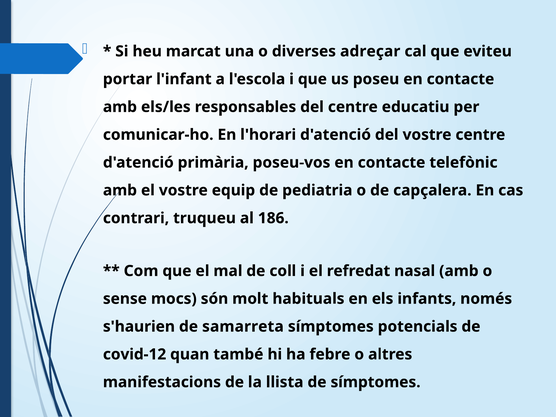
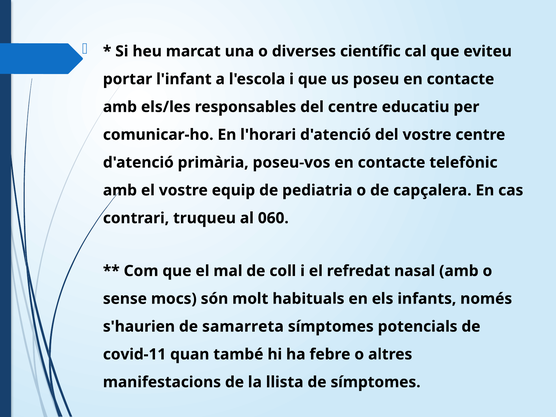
adreçar: adreçar -> científic (370, 51)
186: 186 -> 060 (273, 218)
covid-12: covid-12 -> covid-11 (135, 354)
